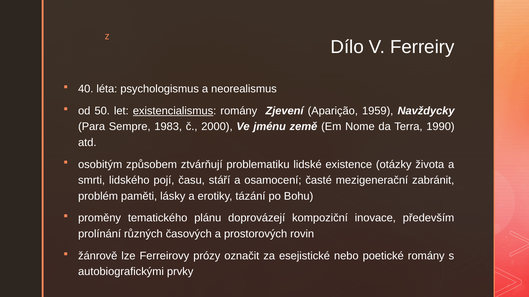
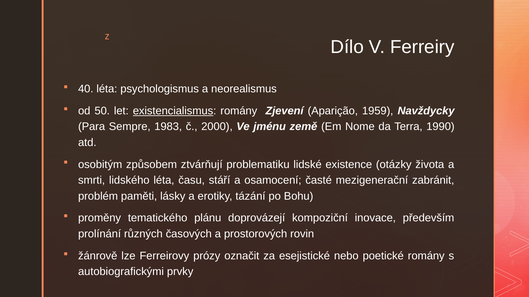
lidského pojí: pojí -> léta (164, 181)
